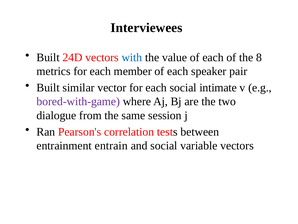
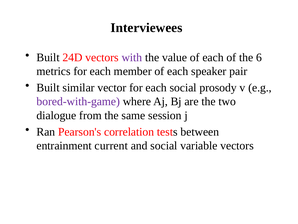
with colour: blue -> purple (132, 57)
8: 8 -> 6 (259, 57)
intimate: intimate -> prosody (218, 87)
entrain: entrain -> current (111, 145)
